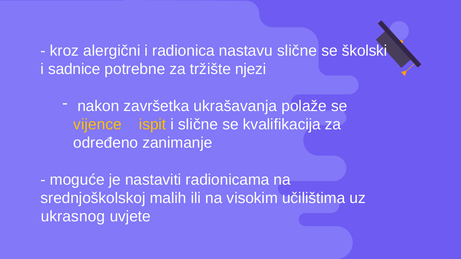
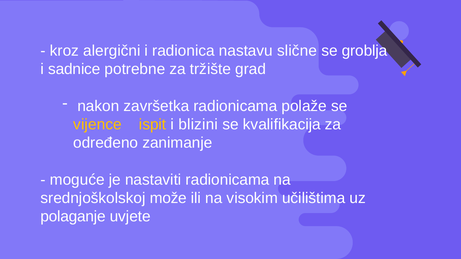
školski: školski -> groblja (365, 51)
njezi: njezi -> grad (251, 69)
završetka ukrašavanja: ukrašavanja -> radionicama (235, 106)
i slične: slične -> blizini (198, 125)
malih: malih -> može (168, 198)
ukrasnog: ukrasnog -> polaganje (73, 217)
